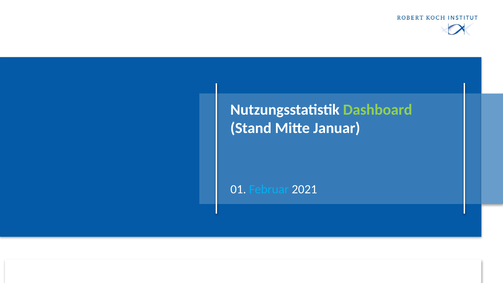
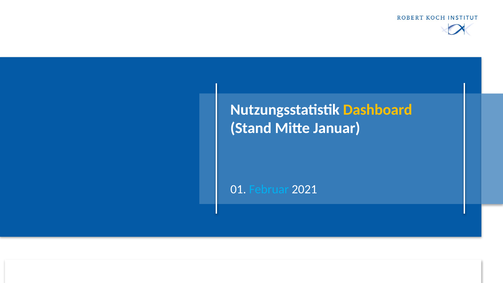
Dashboard colour: light green -> yellow (378, 110)
